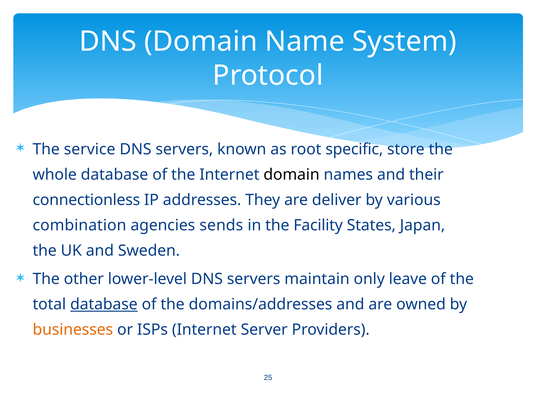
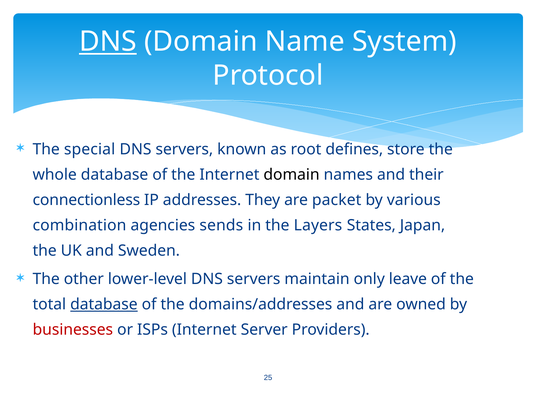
DNS underline: none -> present (108, 42)
service: service -> special (90, 149)
specific: specific -> defines (354, 149)
deliver: deliver -> packet (337, 200)
Facility: Facility -> Layers (318, 225)
businesses colour: orange -> red (73, 330)
